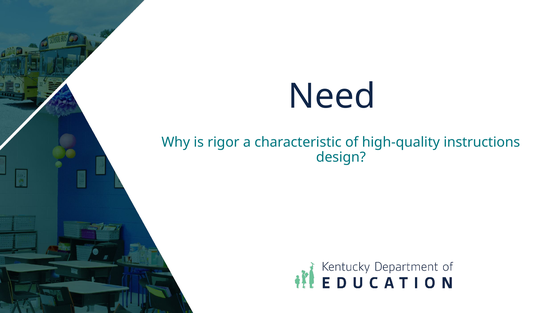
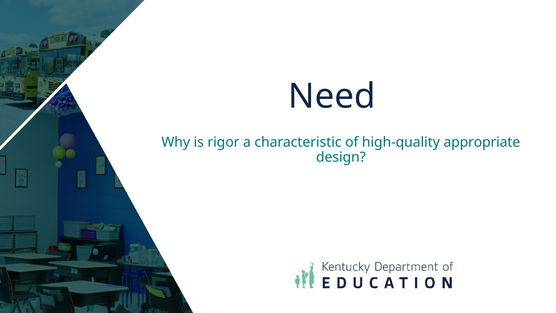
instructions: instructions -> appropriate (482, 142)
